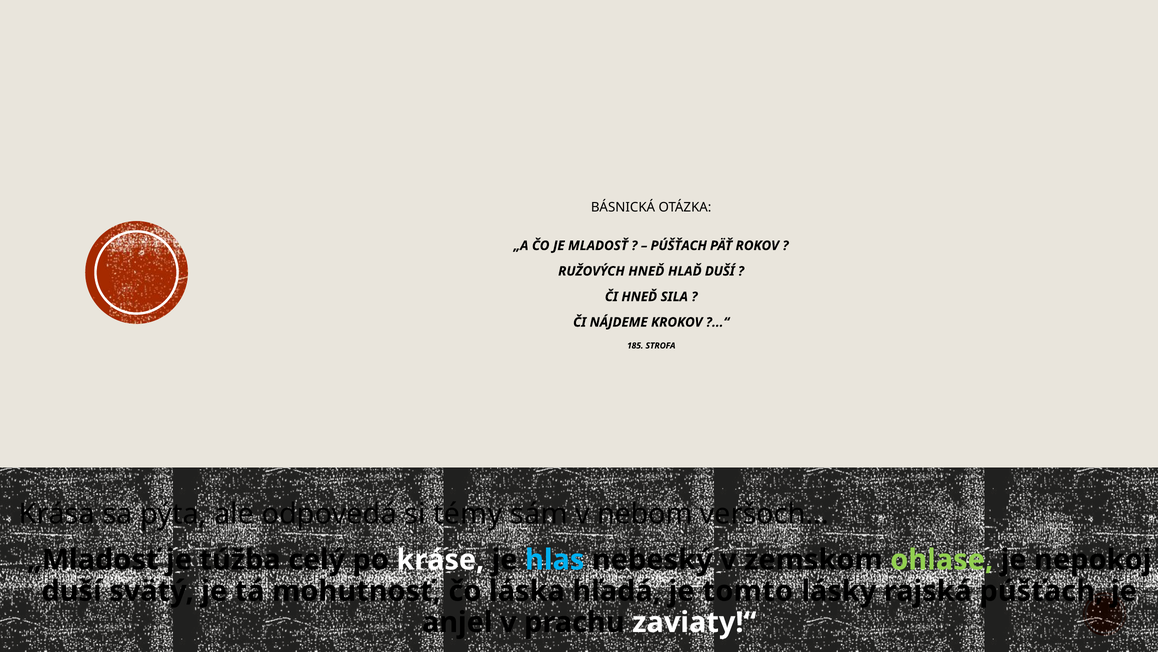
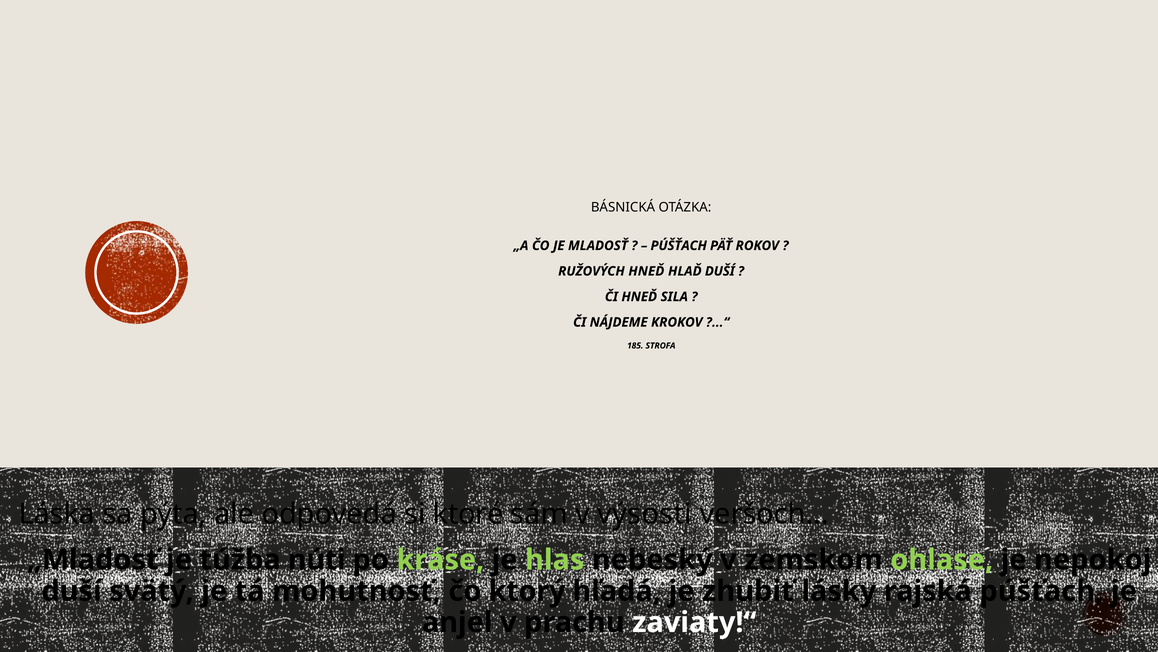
Krása: Krása -> Láska (57, 514)
témy: témy -> ktoré (468, 514)
nebom: nebom -> výsosti (645, 514)
celý: celý -> núti (317, 559)
kráse colour: white -> light green (440, 559)
hlas colour: light blue -> light green (555, 559)
láska: láska -> ktorý (527, 591)
tomto: tomto -> zhubiť (748, 591)
